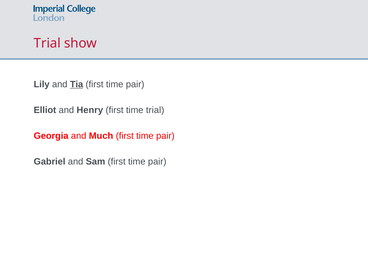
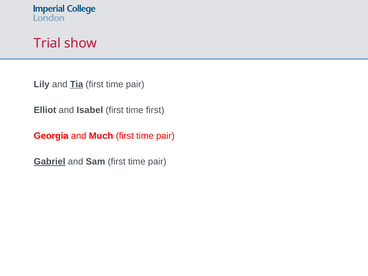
Henry: Henry -> Isabel (90, 110)
time trial: trial -> first (155, 110)
Gabriel underline: none -> present (50, 162)
